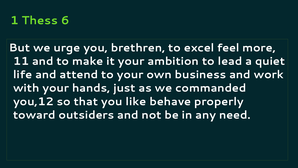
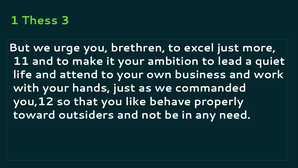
6: 6 -> 3 (65, 20)
feel: feel -> just (228, 48)
